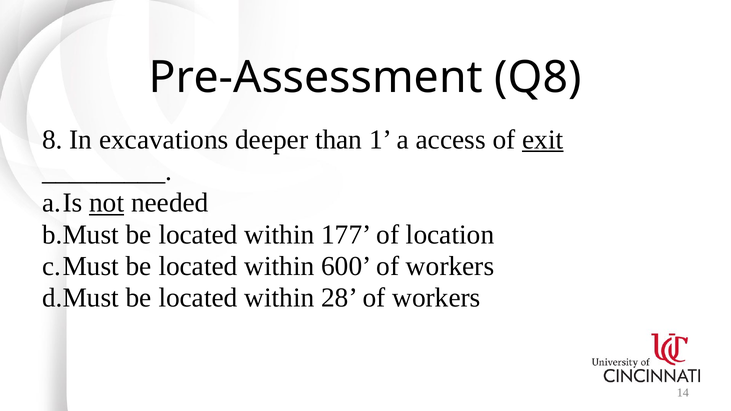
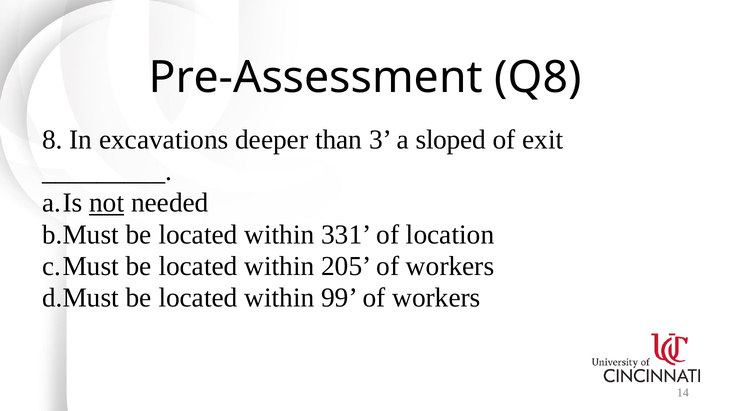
1: 1 -> 3 (380, 140)
access: access -> sloped (451, 140)
exit underline: present -> none (543, 140)
177: 177 -> 331 (346, 235)
600: 600 -> 205 (346, 266)
28: 28 -> 99 (339, 298)
